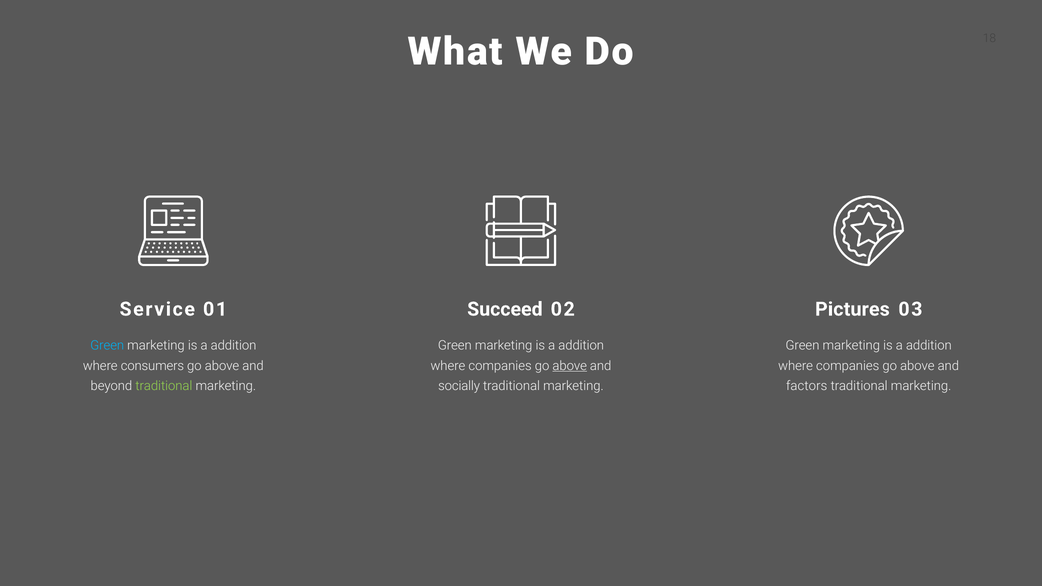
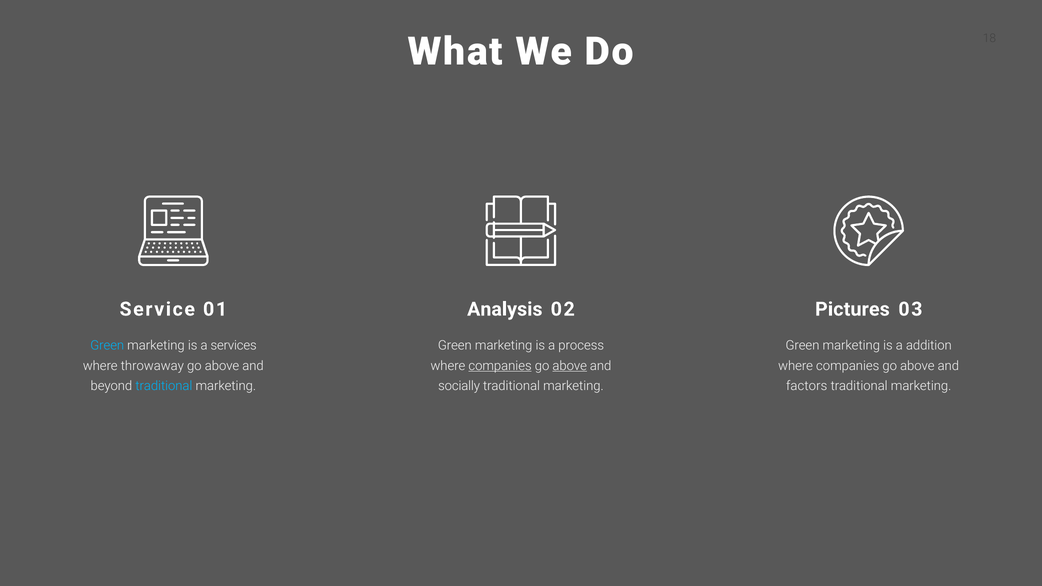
Succeed: Succeed -> Analysis (505, 309)
addition: addition -> services (234, 346)
addition: addition -> process (581, 346)
consumers: consumers -> throwaway (152, 366)
companies underline: none -> present (500, 366)
traditional colour: light green -> light blue (164, 386)
